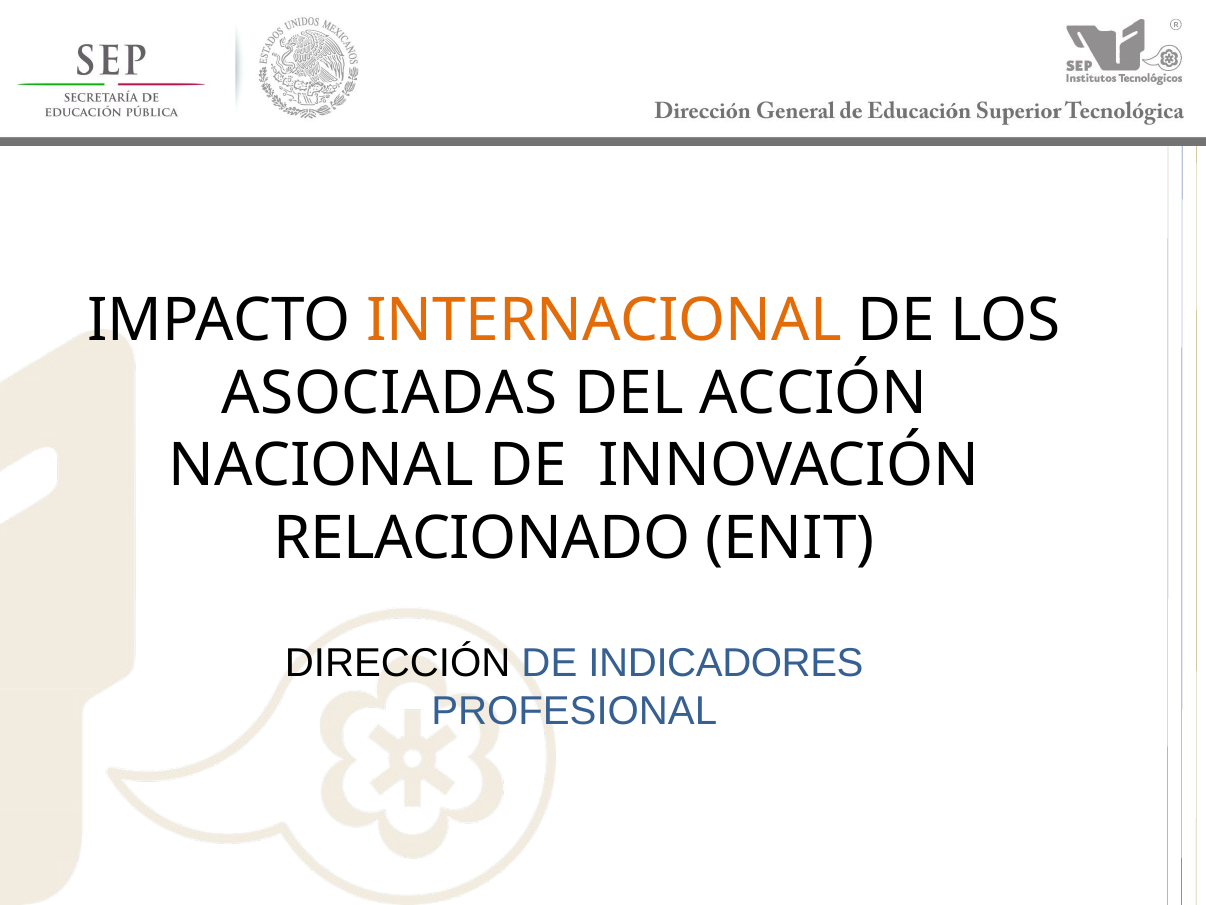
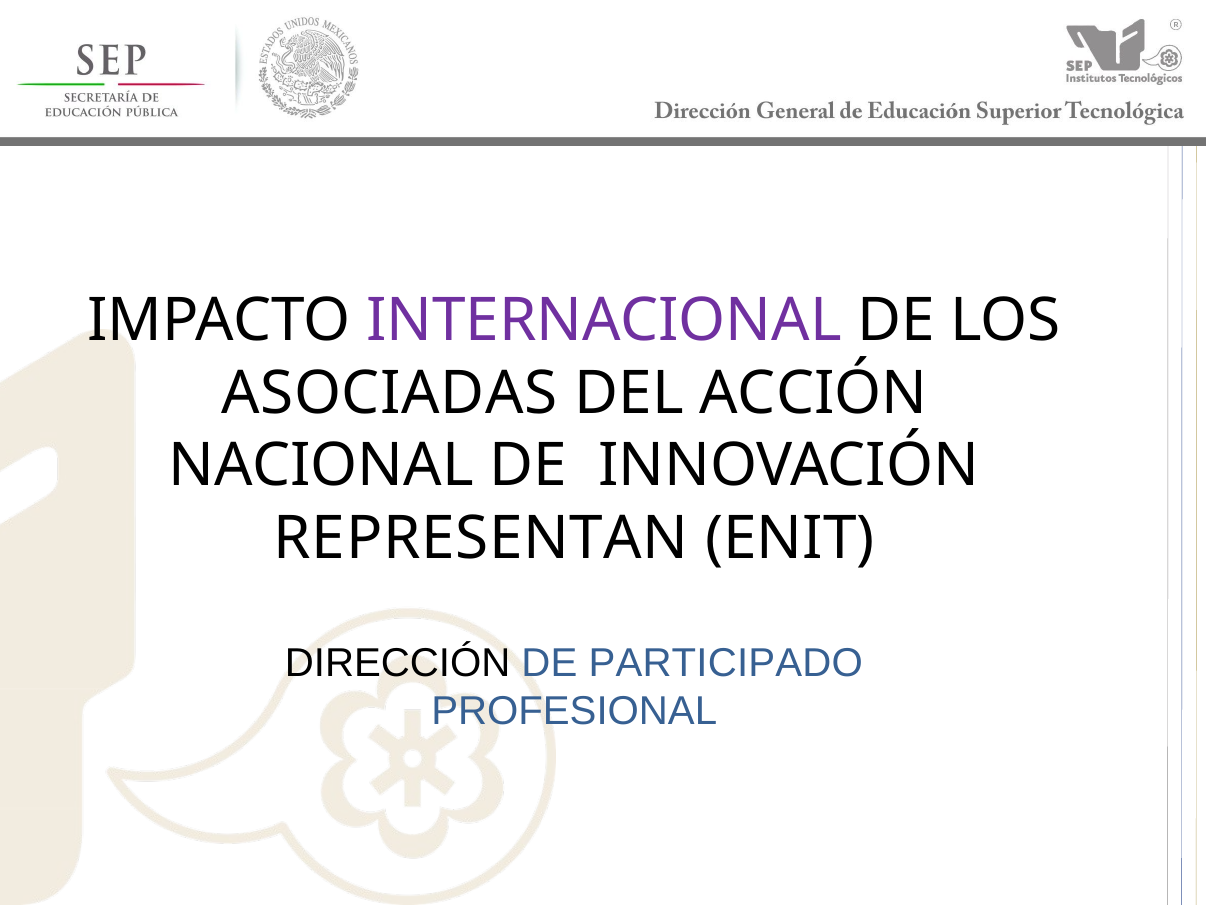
INTERNACIONAL colour: orange -> purple (604, 321)
RELACIONADO: RELACIONADO -> REPRESENTAN (481, 538)
INDICADORES: INDICADORES -> PARTICIPADO (726, 662)
